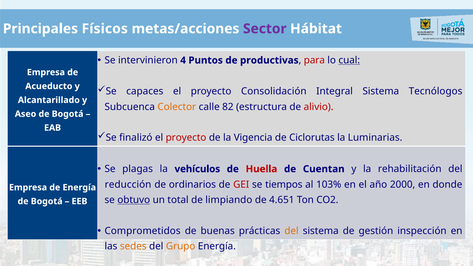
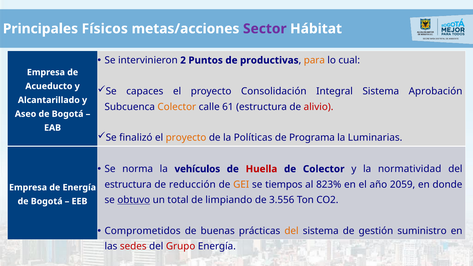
4: 4 -> 2 (183, 60)
para colour: red -> orange (314, 60)
cual underline: present -> none (349, 60)
Tecnólogos: Tecnólogos -> Aprobación (436, 91)
82: 82 -> 61 (228, 107)
proyecto colour: red -> orange (186, 138)
Vigencia: Vigencia -> Políticas (253, 138)
Ciclorutas: Ciclorutas -> Programa (312, 138)
plagas: plagas -> norma (138, 169)
de Cuentan: Cuentan -> Colector (324, 169)
rehabilitación: rehabilitación -> normatividad (410, 169)
reducción: reducción -> estructura (128, 185)
ordinarios: ordinarios -> reducción (192, 185)
GEI colour: red -> orange (241, 185)
103%: 103% -> 823% (329, 185)
2000: 2000 -> 2059 (403, 185)
4.651: 4.651 -> 3.556 (282, 200)
inspección: inspección -> suministro (422, 231)
sedes colour: orange -> red (133, 246)
Grupo colour: orange -> red (181, 246)
